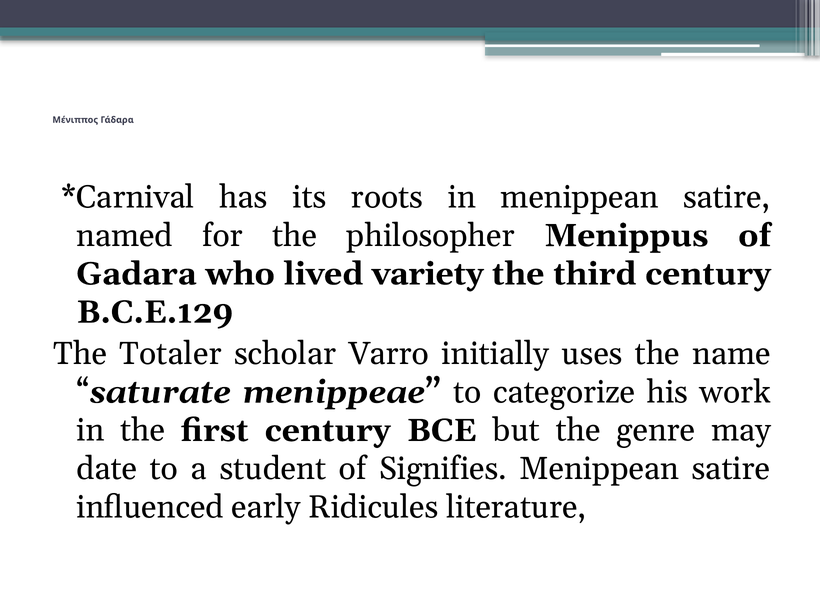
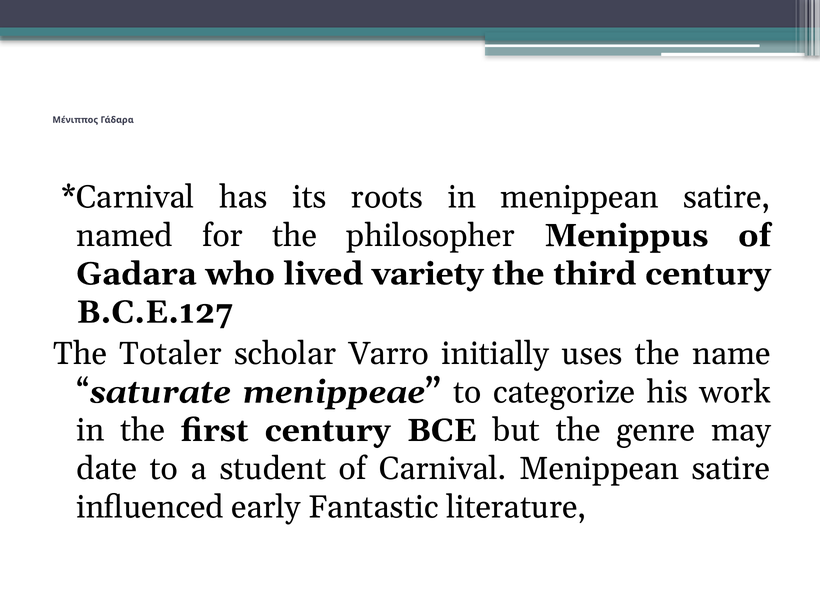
B.C.E.129: B.C.E.129 -> B.C.E.127 (155, 312)
Signifies: Signifies -> Carnival (443, 469)
Ridicules: Ridicules -> Fantastic (373, 507)
